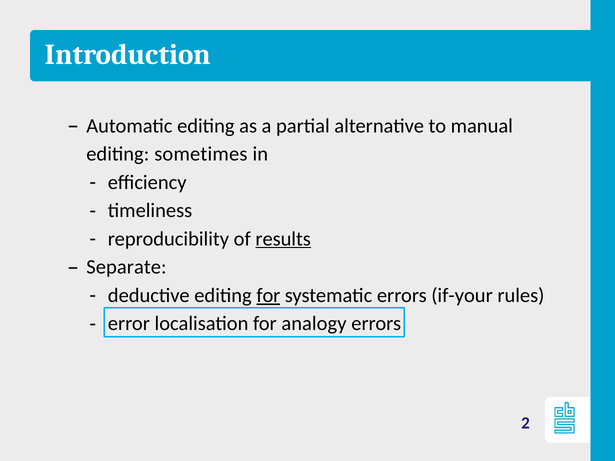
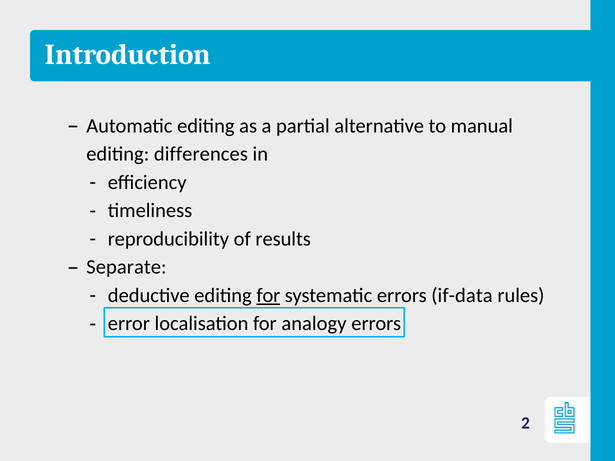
sometimes: sometimes -> differences (201, 154)
results underline: present -> none (283, 239)
if-your: if-your -> if-data (462, 296)
